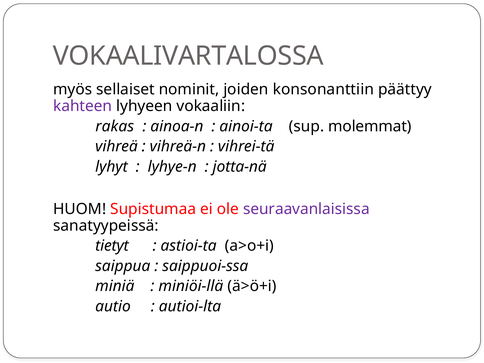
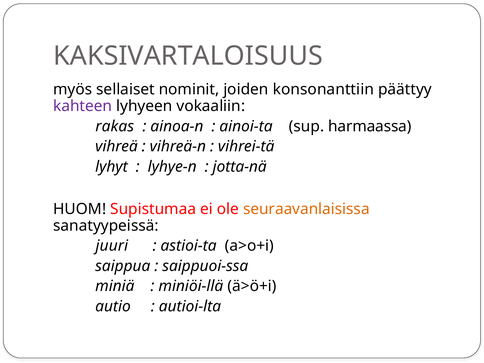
VOKAALIVARTALOSSA: VOKAALIVARTALOSSA -> KAKSIVARTALOISUUS (188, 56)
molemmat: molemmat -> harmaassa (370, 126)
seuraavanlaisissa colour: purple -> orange (306, 209)
tietyt: tietyt -> juuri (112, 246)
